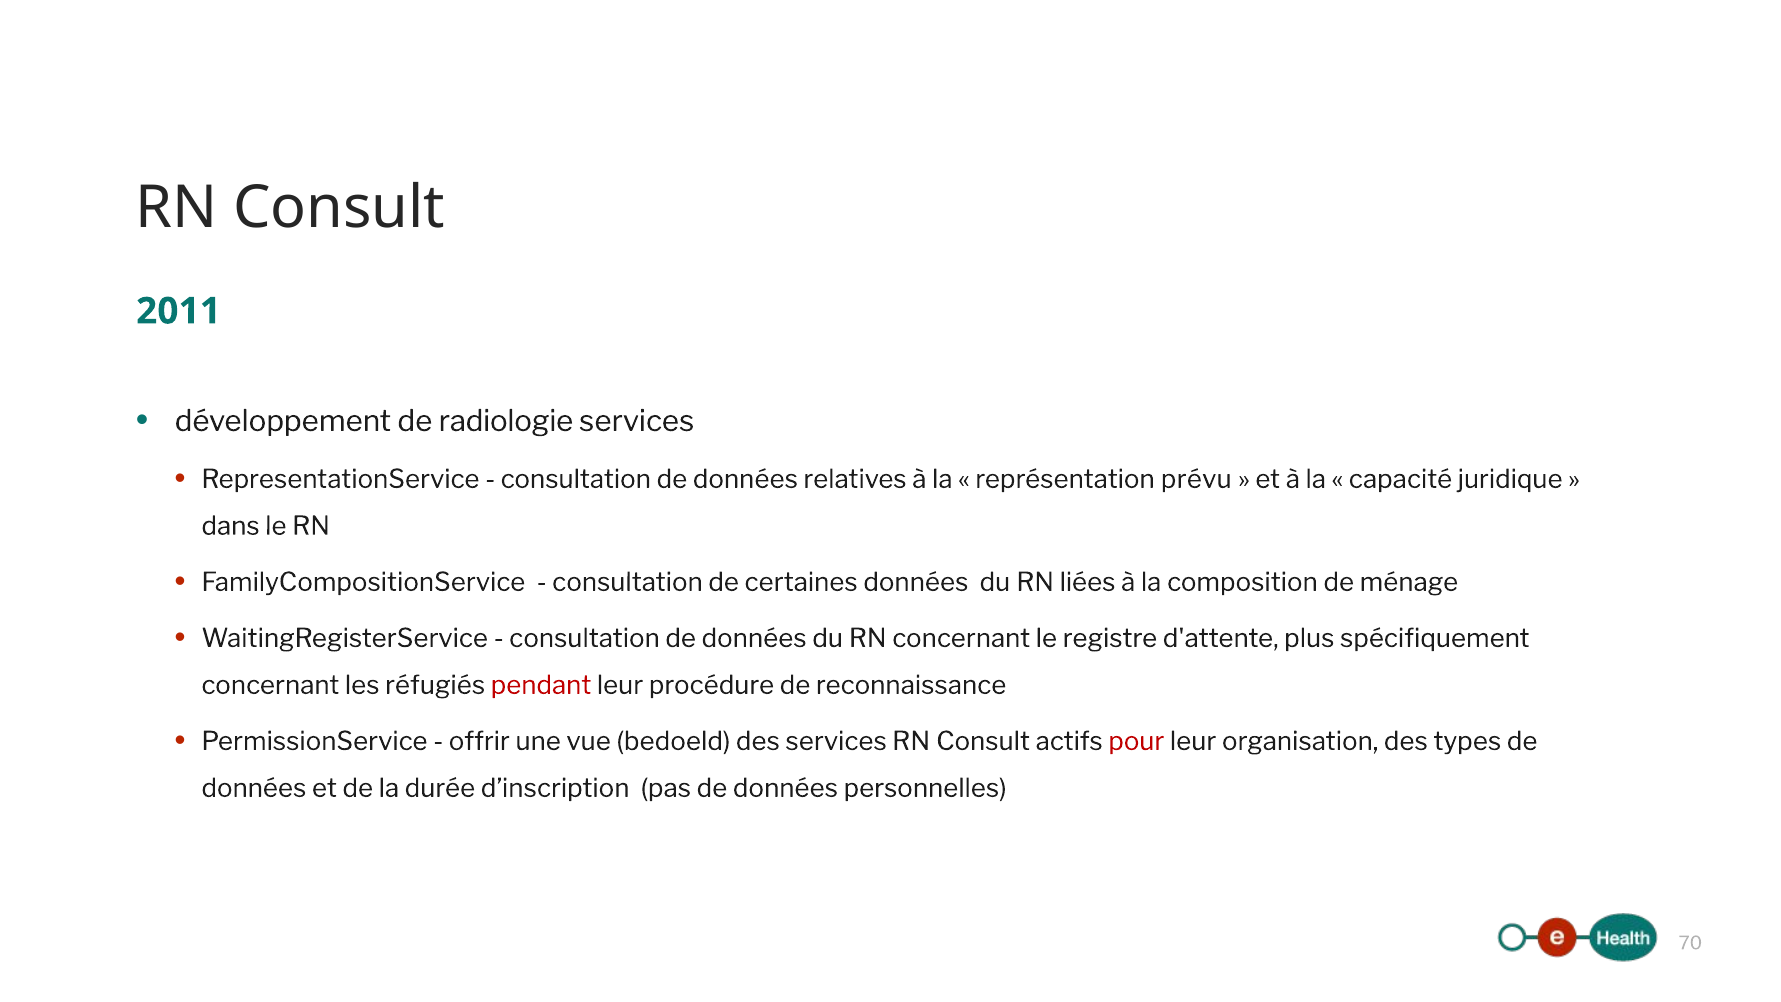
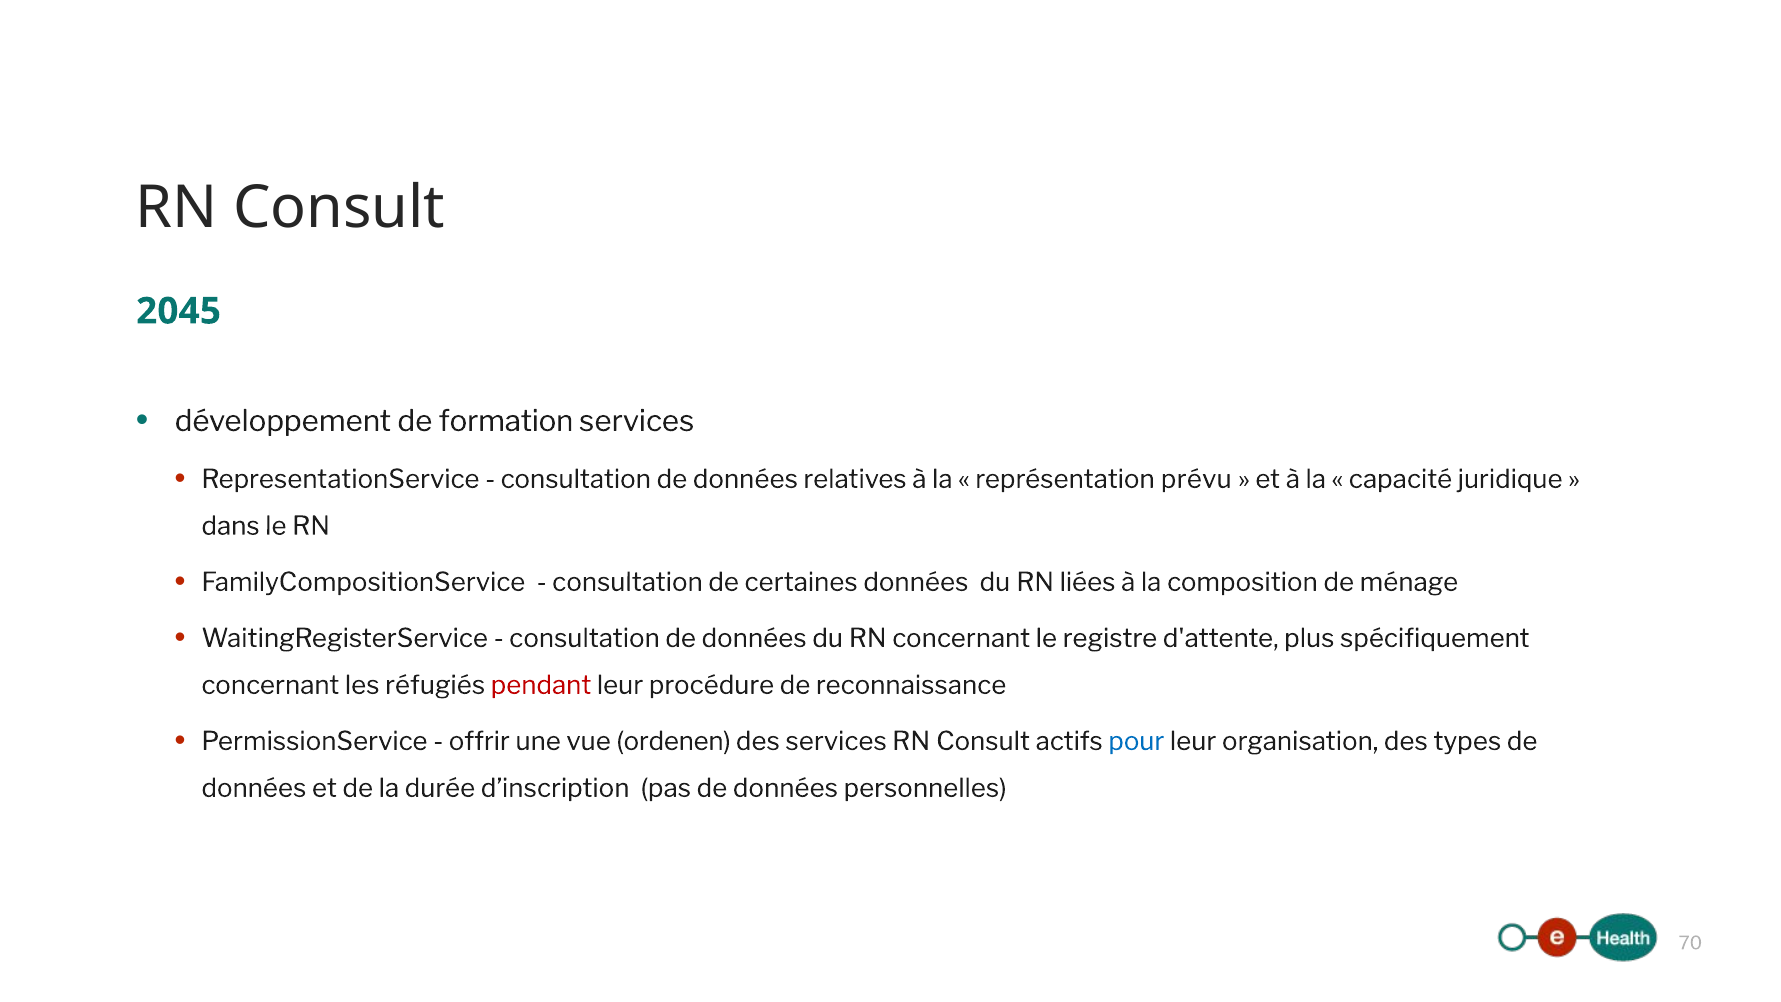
2011: 2011 -> 2045 (179, 311)
radiologie: radiologie -> formation (506, 421)
bedoeld: bedoeld -> ordenen (674, 741)
pour colour: red -> blue (1136, 741)
